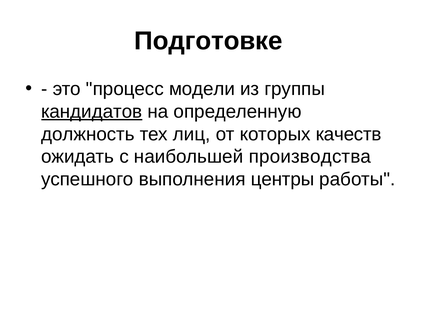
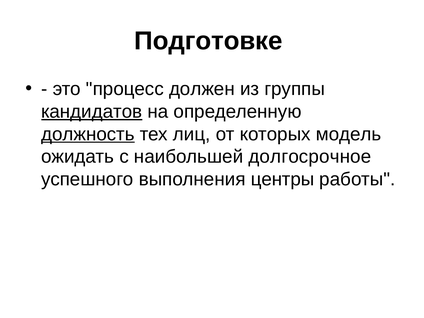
модели: модели -> должен (202, 89)
должность underline: none -> present (88, 134)
качеств: качеств -> модель (349, 134)
производства: производства -> долгосрочное (310, 157)
